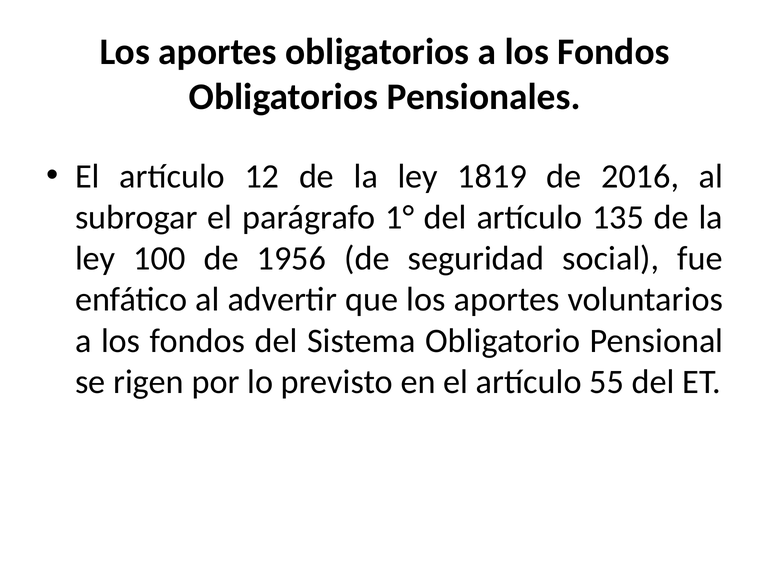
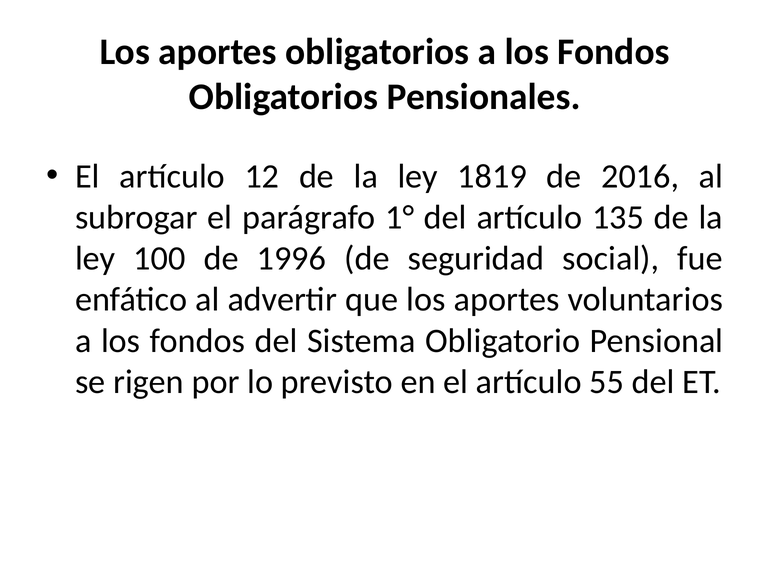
1956: 1956 -> 1996 (291, 258)
